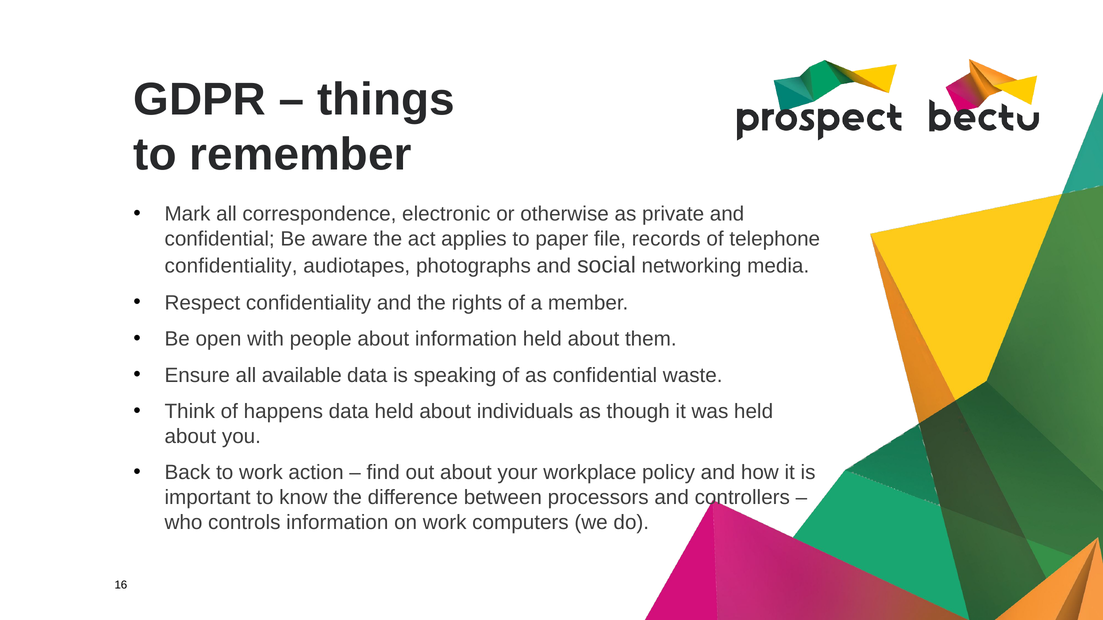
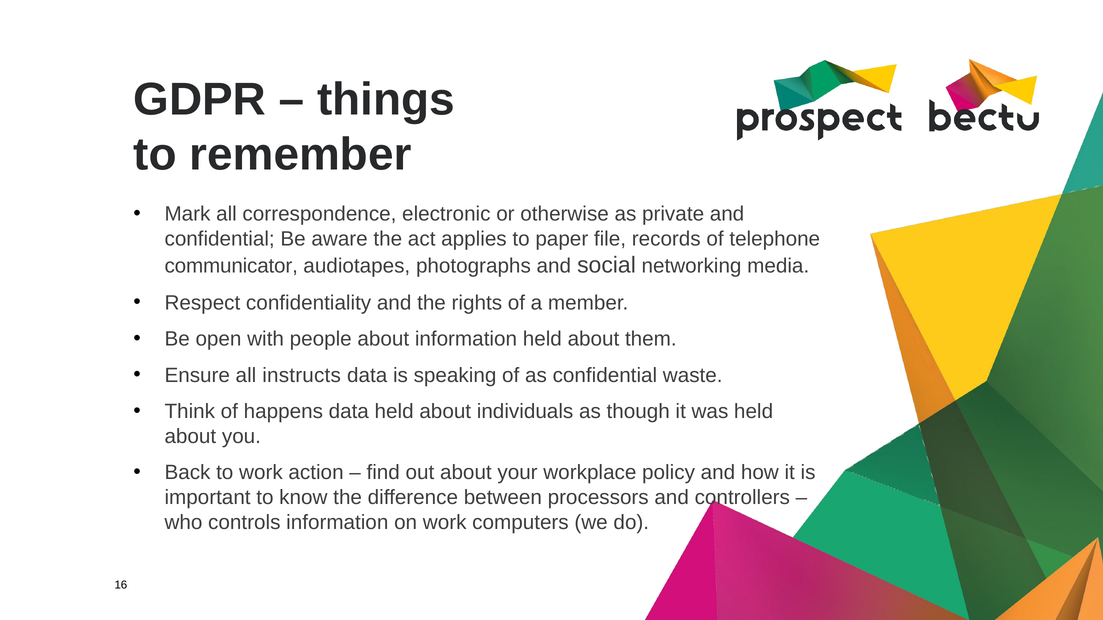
confidentiality: confidentiality -> communicator (231, 266)
available: available -> instructs (302, 376)
